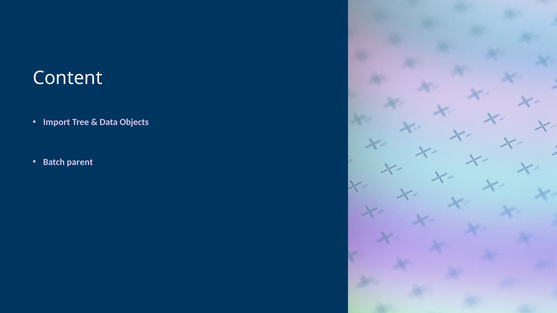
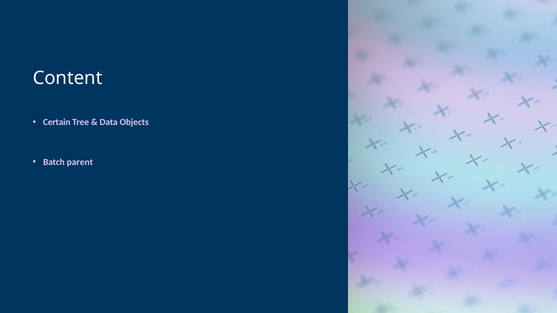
Import: Import -> Certain (57, 122)
